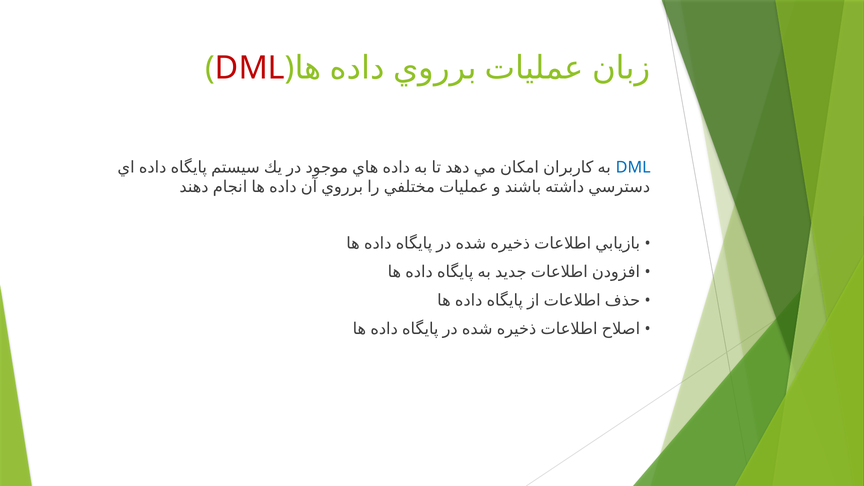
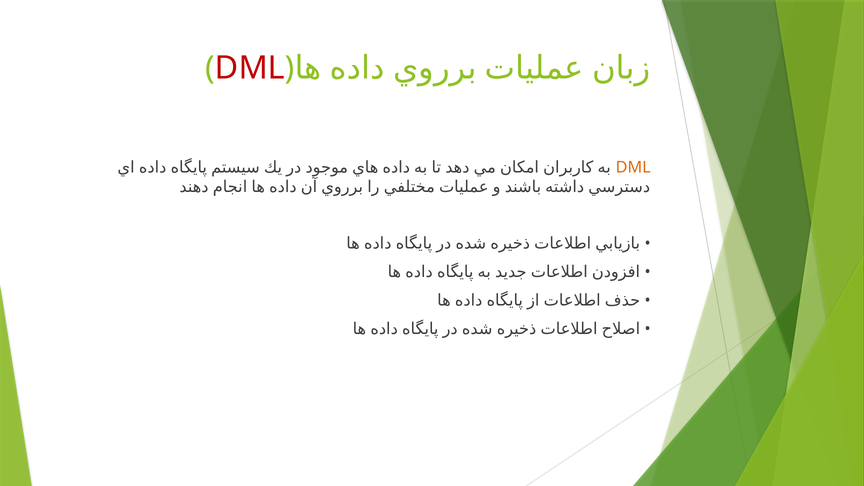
DML colour: blue -> orange (633, 167)
